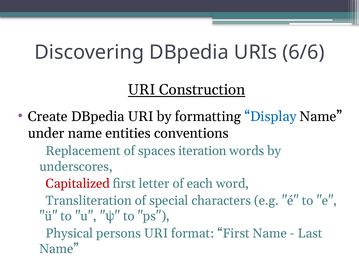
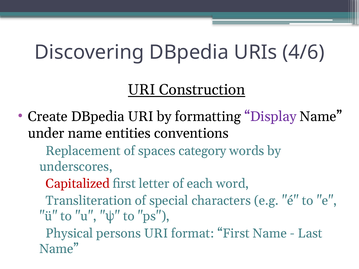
6/6: 6/6 -> 4/6 (303, 52)
Display colour: blue -> purple (270, 117)
iteration: iteration -> category (202, 151)
